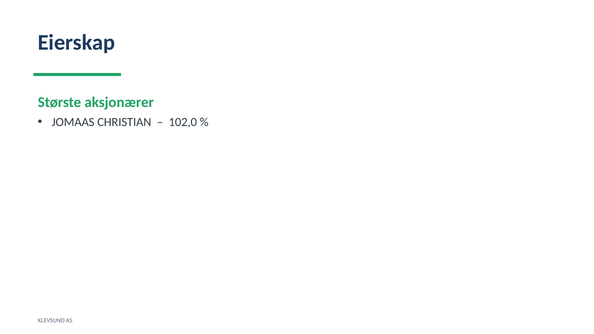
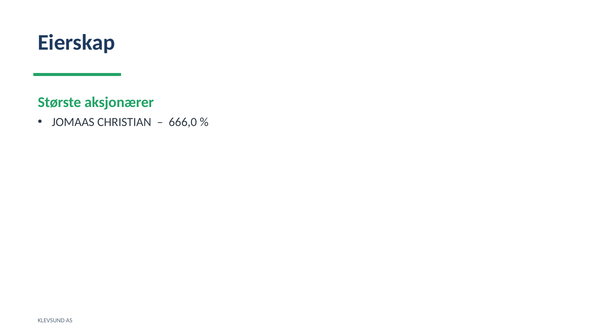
102,0: 102,0 -> 666,0 (183, 122)
